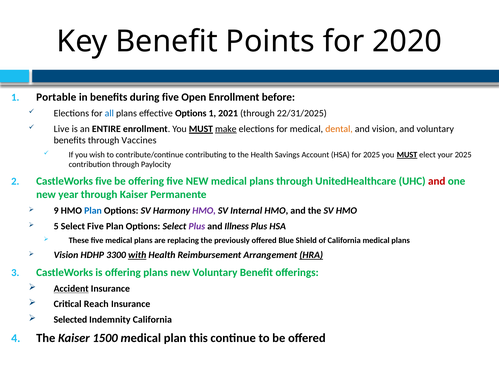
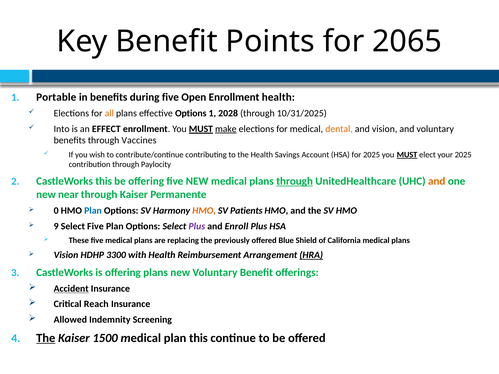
2020: 2020 -> 2065 (407, 42)
Enrollment before: before -> health (278, 97)
all colour: blue -> orange (109, 113)
2021: 2021 -> 2028 (228, 113)
22/31/2025: 22/31/2025 -> 10/31/2025 (302, 113)
Live: Live -> Into (62, 129)
ENTIRE: ENTIRE -> EFFECT (106, 129)
CastleWorks five: five -> this (104, 181)
through underline: none -> present (295, 181)
and colour: red -> orange (437, 181)
year: year -> near (68, 195)
9: 9 -> 0 (56, 211)
HMO colour: purple -> orange (204, 211)
Internal: Internal -> Patients (246, 211)
5: 5 -> 9 (56, 226)
Illness: Illness -> Enroll (237, 226)
with underline: present -> none (137, 255)
Selected: Selected -> Allowed (70, 320)
Indemnity California: California -> Screening (152, 320)
The underline: none -> present (46, 338)
